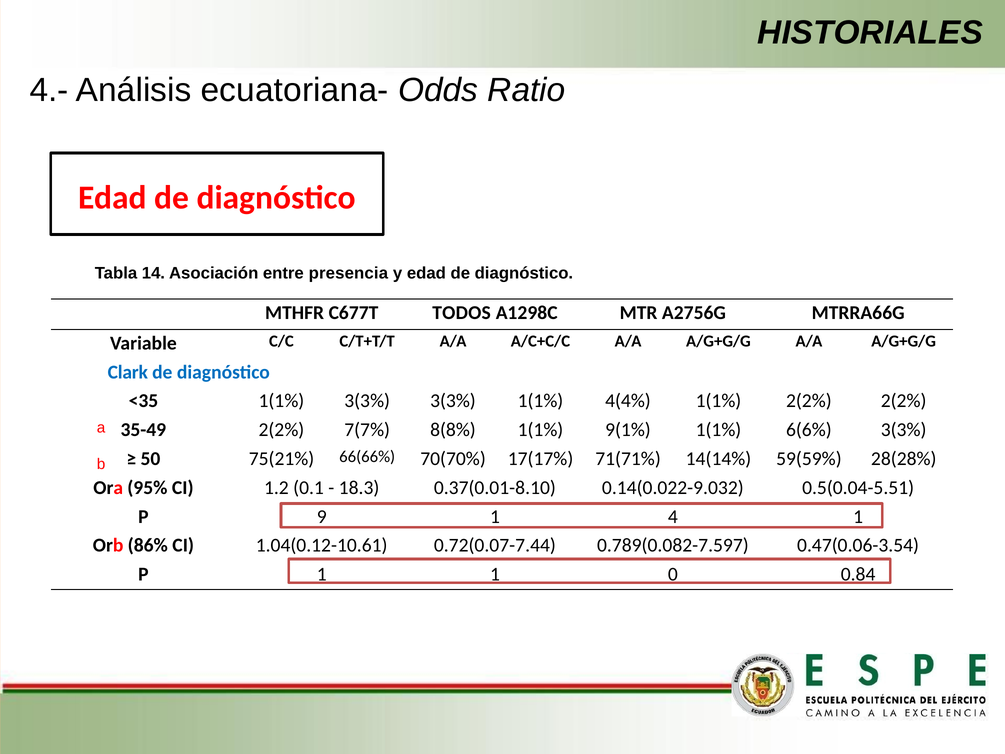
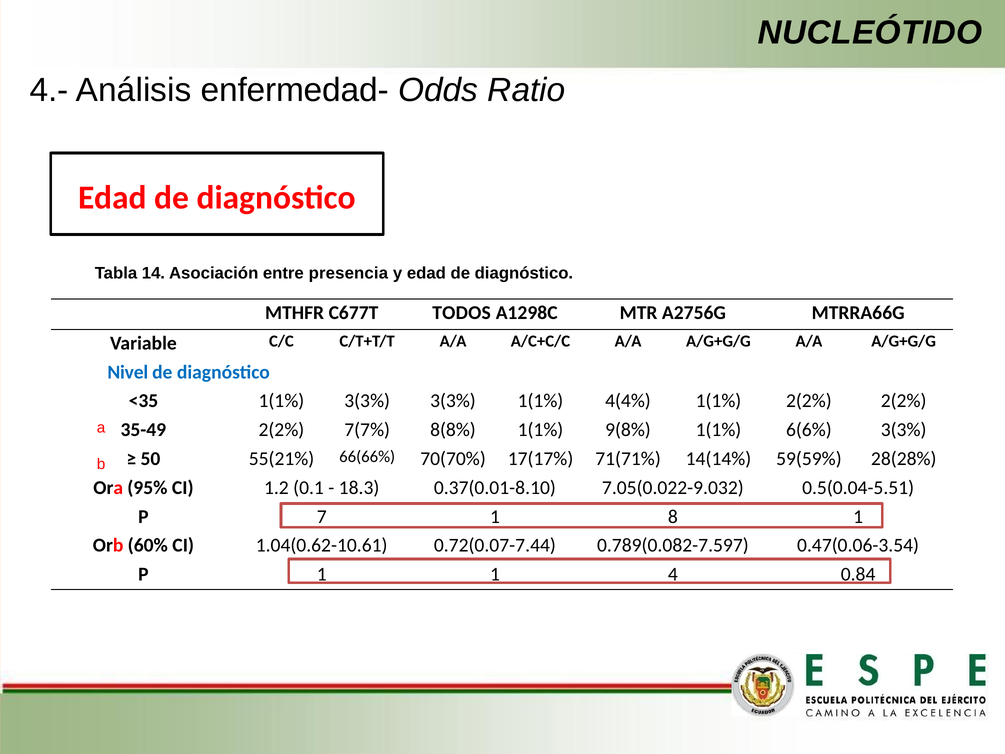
HISTORIALES: HISTORIALES -> NUCLEÓTIDO (870, 32)
ecuatoriana-: ecuatoriana- -> enfermedad- (295, 90)
Clark: Clark -> Nivel (128, 372)
9(1%: 9(1% -> 9(8% (628, 430)
75(21%: 75(21% -> 55(21% (282, 459)
0.14(0.022-9.032: 0.14(0.022-9.032 -> 7.05(0.022-9.032 (673, 488)
9: 9 -> 7 (322, 516)
4: 4 -> 8 (673, 516)
86%: 86% -> 60% (148, 545)
1.04(0.12-10.61: 1.04(0.12-10.61 -> 1.04(0.62-10.61 (322, 545)
0: 0 -> 4 (673, 574)
